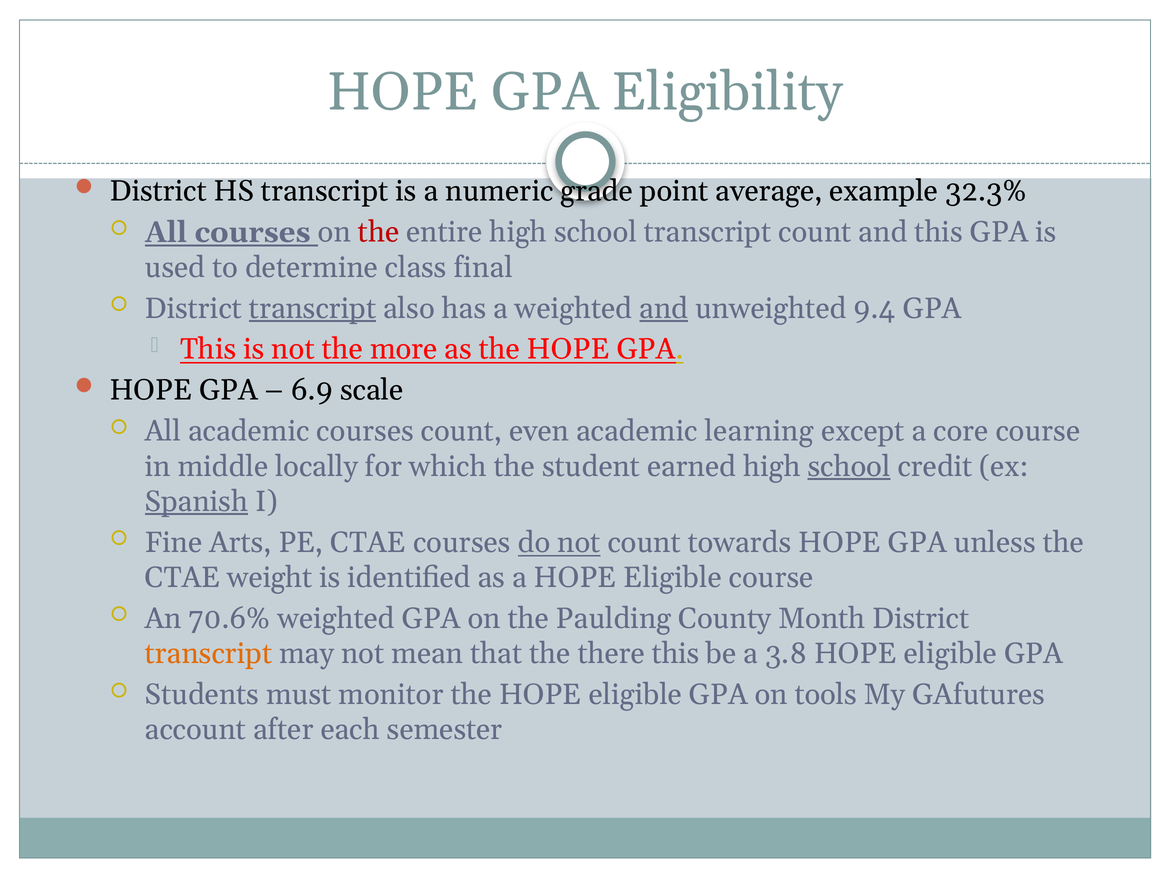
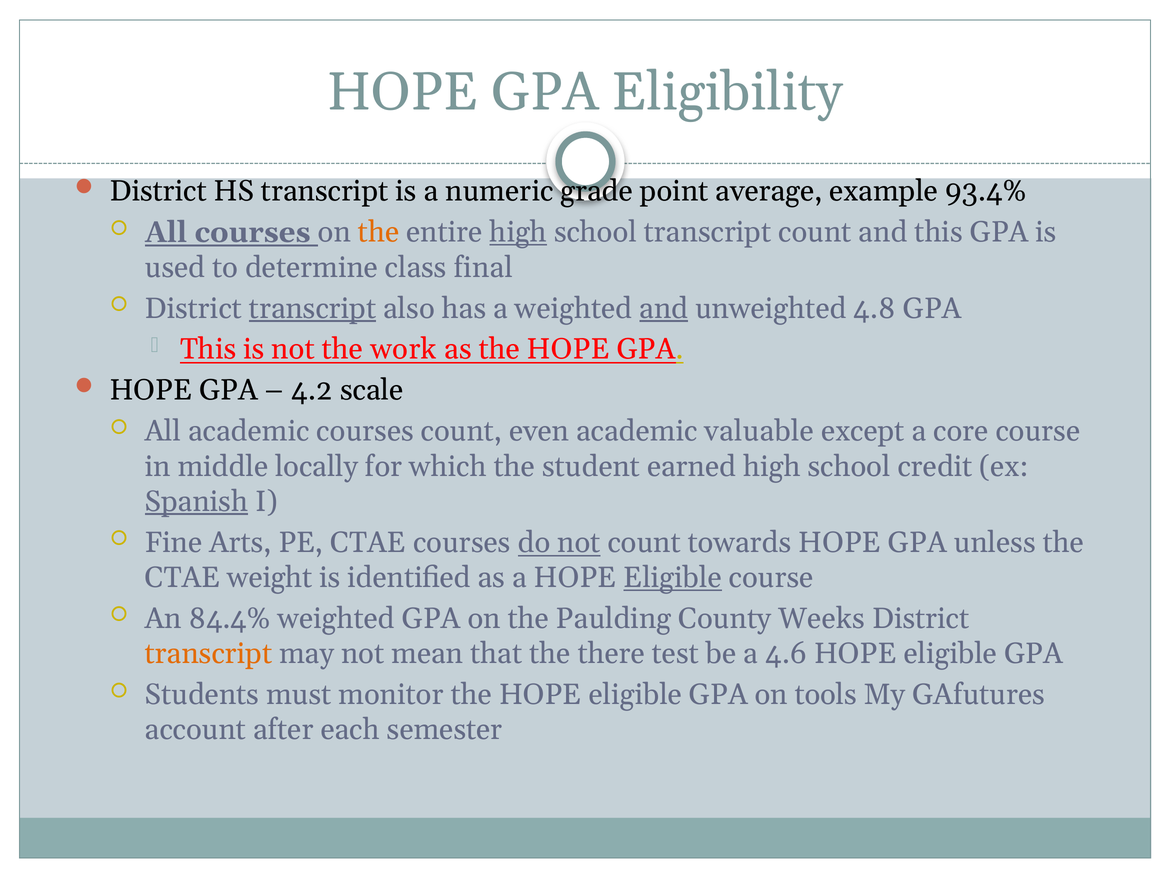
32.3%: 32.3% -> 93.4% (986, 191)
the colour: red -> orange (379, 232)
high underline: none -> present (518, 232)
9.4: 9.4 -> 4.8 (875, 308)
more: more -> work (404, 349)
6.9: 6.9 -> 4.2 (312, 390)
learning: learning -> valuable (759, 431)
school underline: present -> none (849, 467)
Eligible underline: none -> present (673, 578)
70.6%: 70.6% -> 84.4% (230, 619)
Month: Month -> Weeks (822, 619)
there this: this -> test (675, 654)
3.8: 3.8 -> 4.6 (786, 654)
